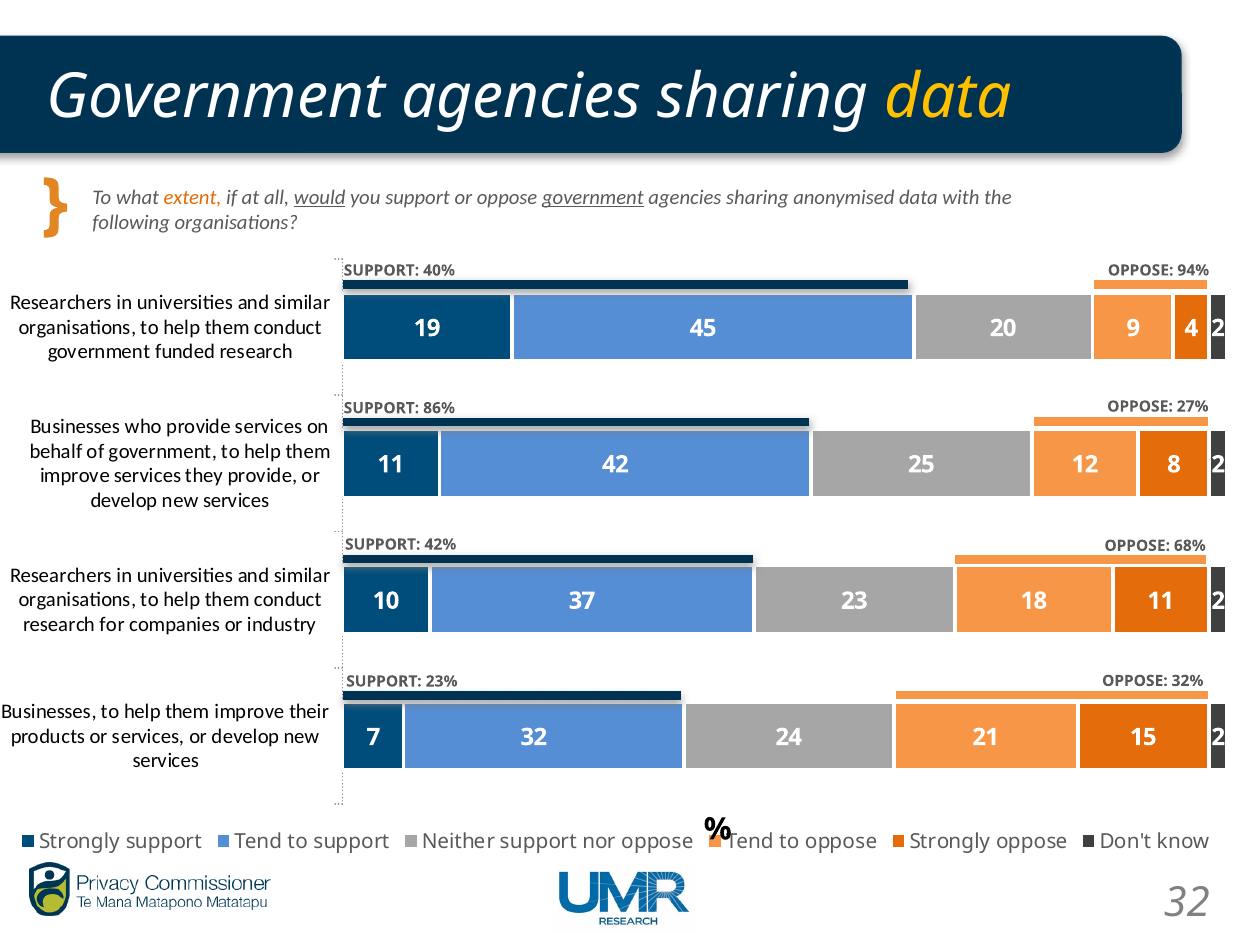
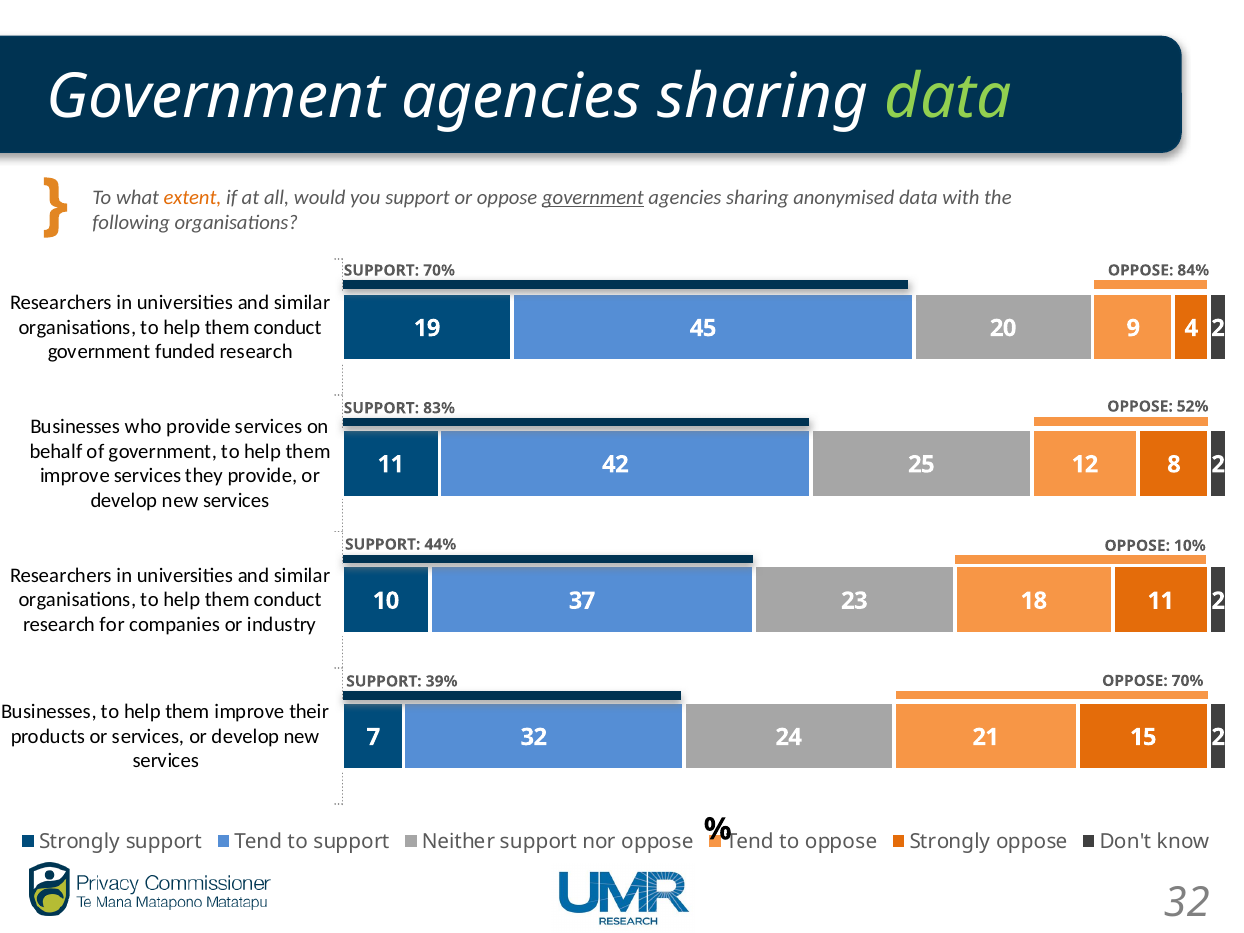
data colour: yellow -> light green (948, 97)
would underline: present -> none (320, 197)
SUPPORT 40%: 40% -> 70% (439, 270)
94%: 94% -> 84% (1193, 270)
27%: 27% -> 52% (1193, 406)
86%: 86% -> 83% (439, 408)
42%: 42% -> 44% (440, 544)
68%: 68% -> 10% (1190, 546)
OPPOSE 32%: 32% -> 70% (1188, 681)
23%: 23% -> 39% (442, 681)
